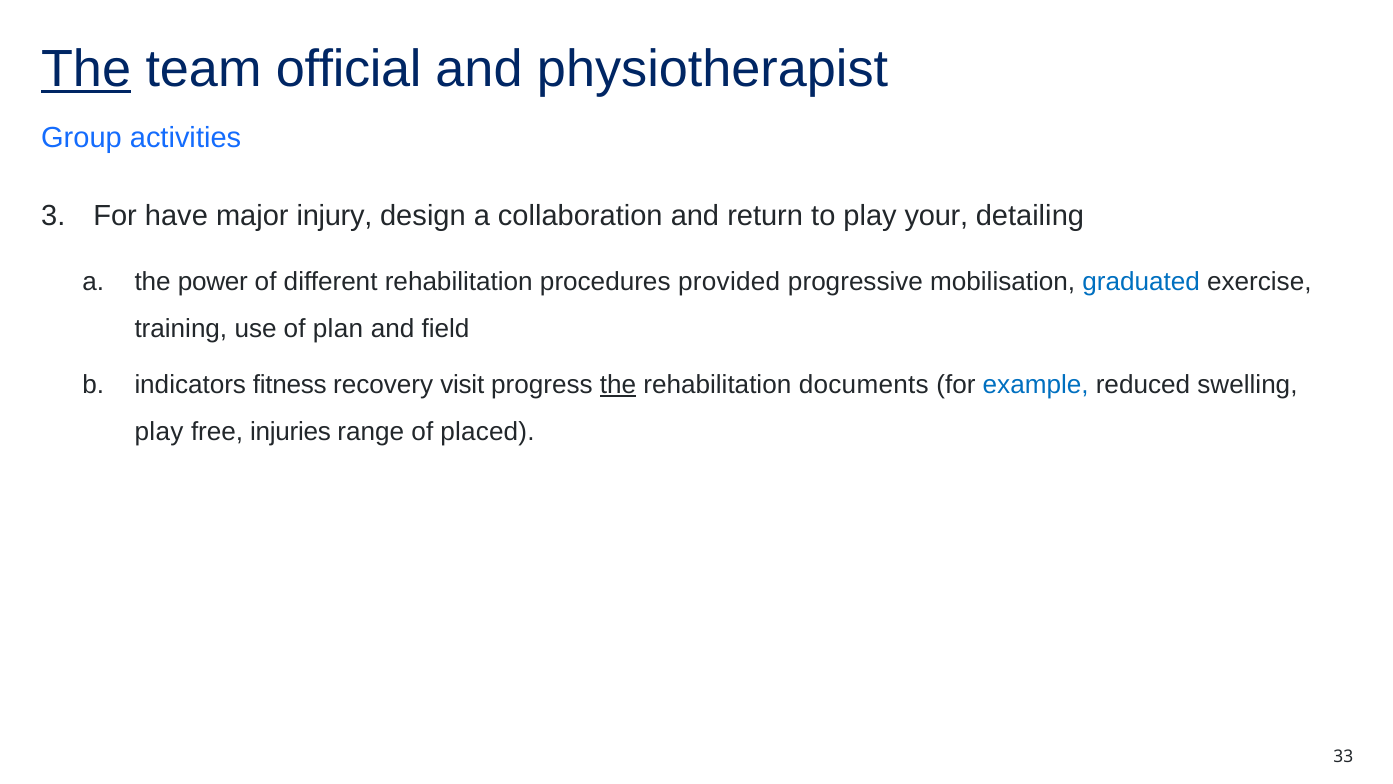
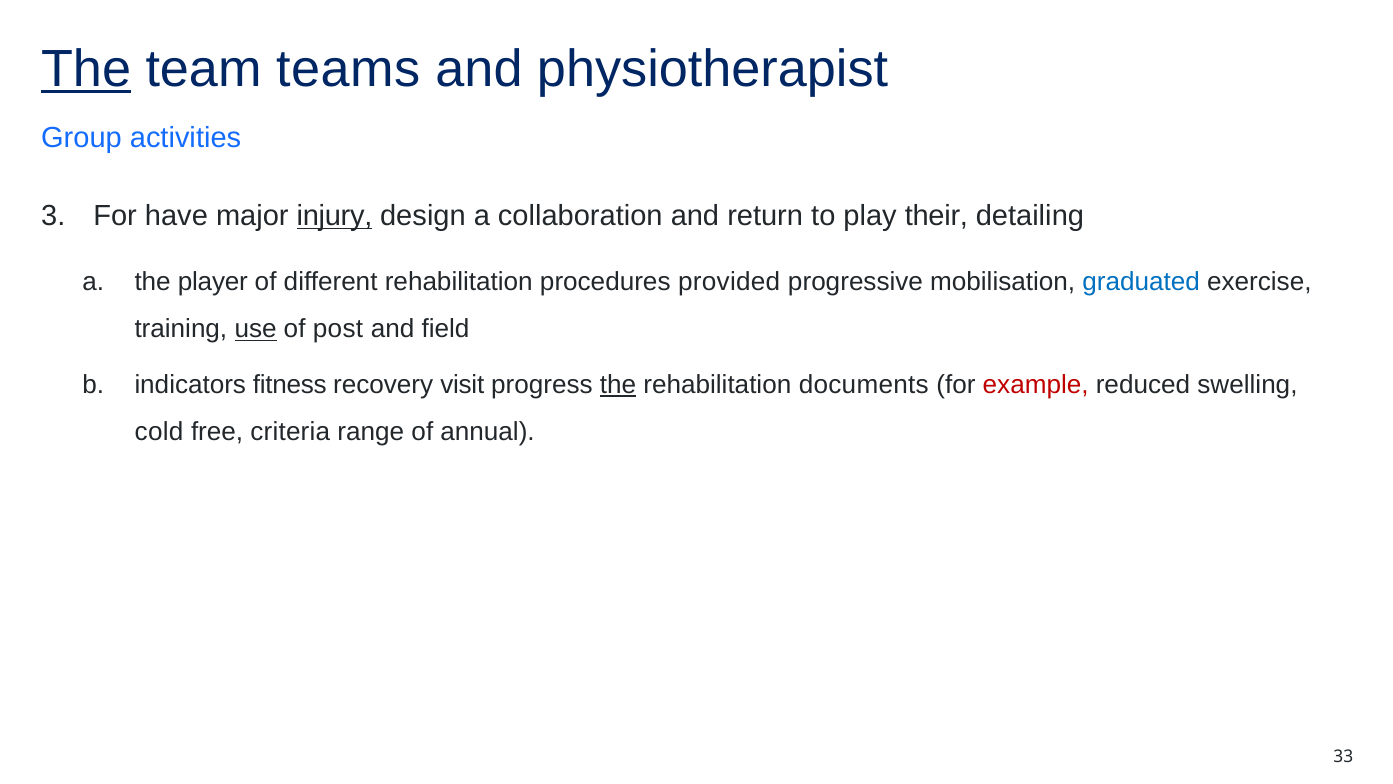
official: official -> teams (348, 69)
injury underline: none -> present (335, 216)
your: your -> their (936, 216)
power: power -> player (213, 282)
use underline: none -> present (256, 329)
plan: plan -> post (338, 329)
example colour: blue -> red (1036, 385)
play: play -> cold (159, 432)
injuries: injuries -> criteria (290, 432)
placed: placed -> annual (488, 432)
